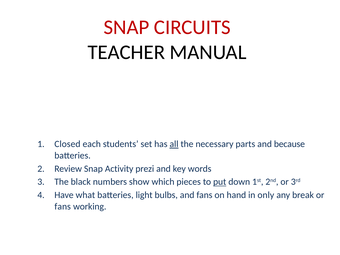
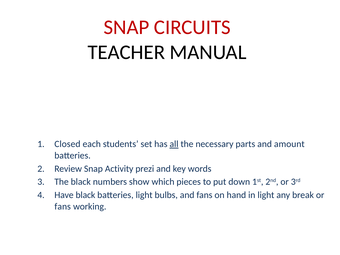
because: because -> amount (289, 144)
put underline: present -> none (220, 182)
Have what: what -> black (85, 195)
in only: only -> light (266, 195)
